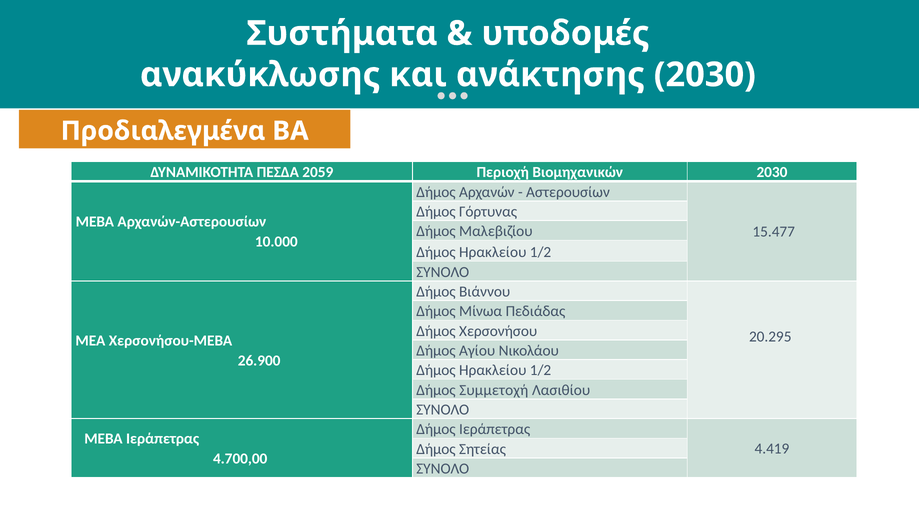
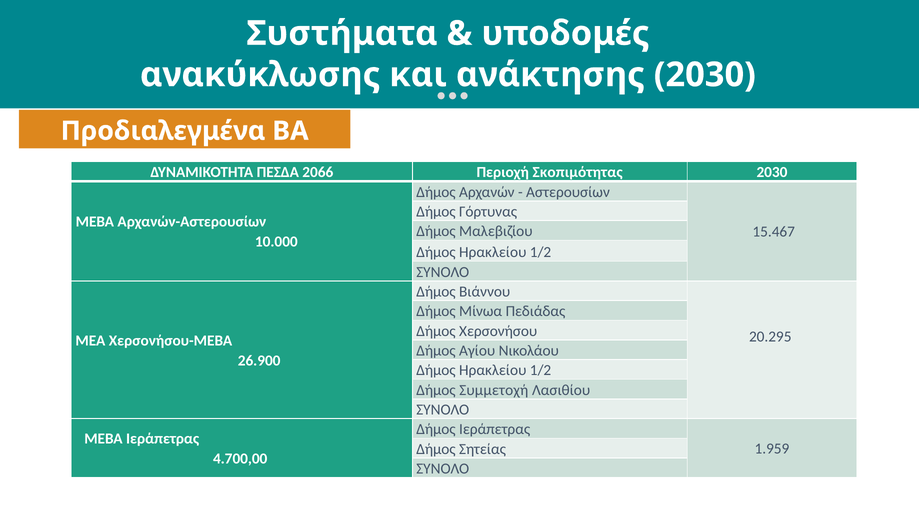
2059: 2059 -> 2066 (318, 172)
Βιομηχανικών: Βιομηχανικών -> Σκοπιμότητας (578, 172)
15.477: 15.477 -> 15.467 (774, 232)
4.419: 4.419 -> 1.959 (772, 449)
